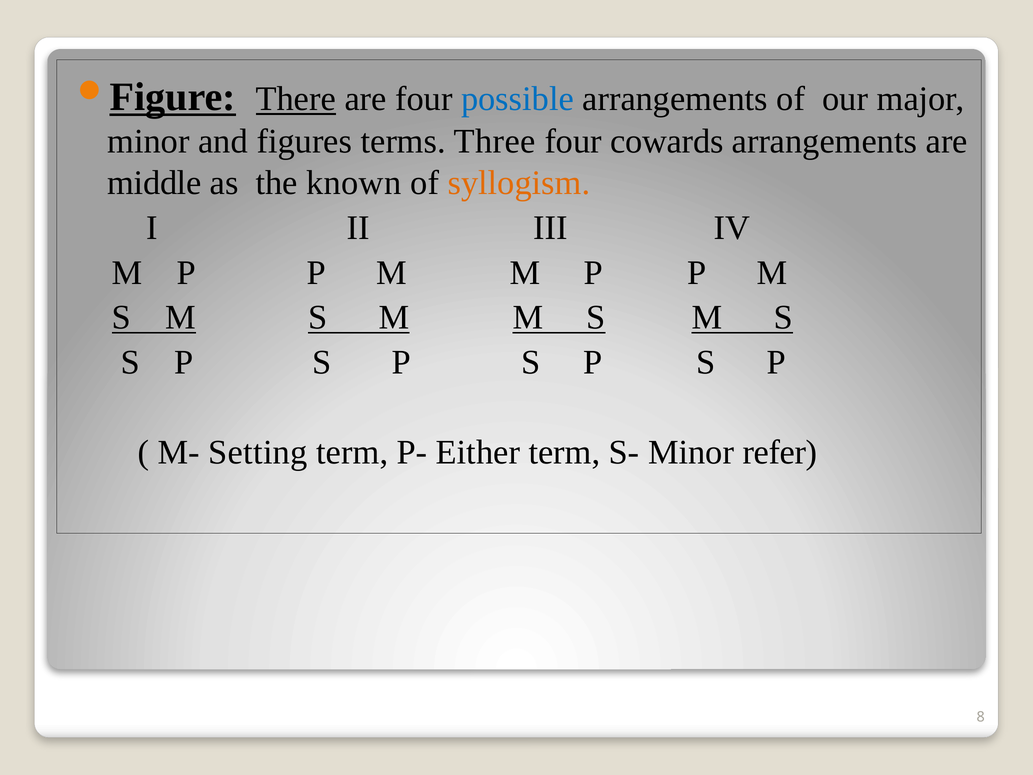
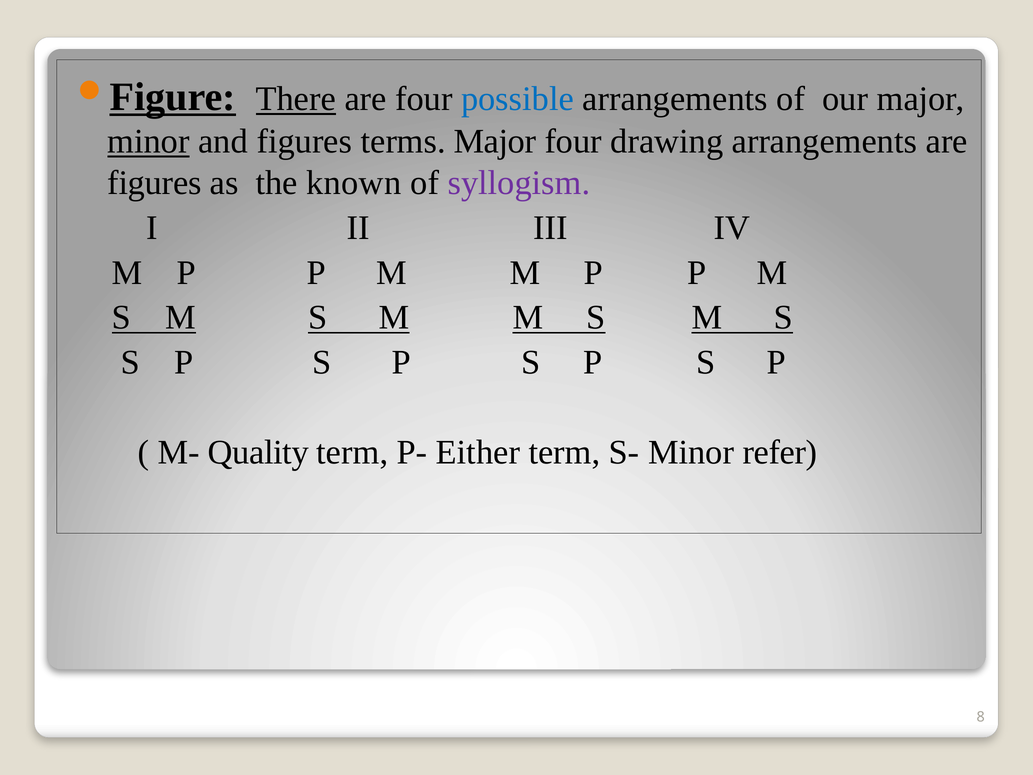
minor underline: none -> present (149, 141)
terms Three: Three -> Major (495, 141)
cowards: cowards -> drawing (667, 141)
middle: middle -> figures (154, 183)
syllogism colour: orange -> purple (519, 183)
Setting: Setting -> Quality (258, 452)
